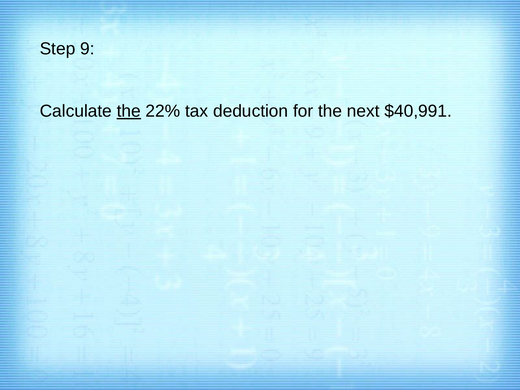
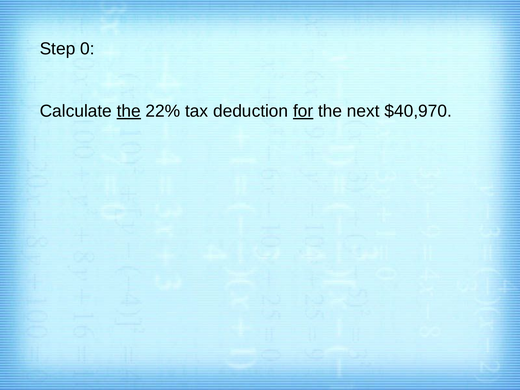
9: 9 -> 0 (87, 49)
for underline: none -> present (303, 111)
$40,991: $40,991 -> $40,970 (418, 111)
